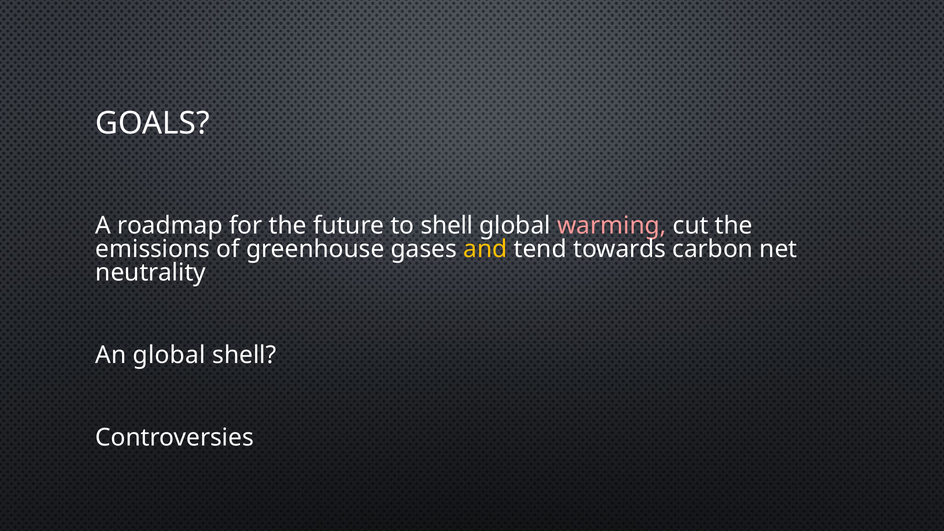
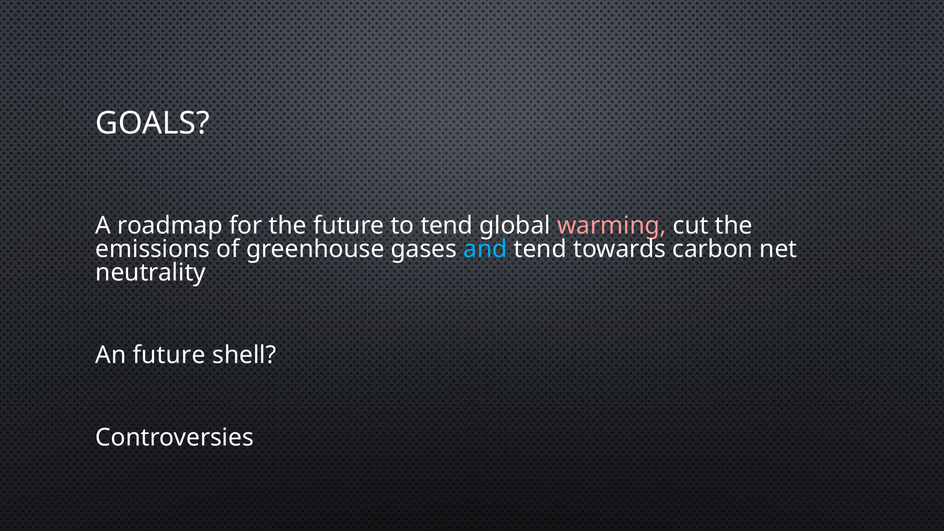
to shell: shell -> tend (447, 225)
and colour: yellow -> light blue (485, 249)
An global: global -> future (169, 355)
